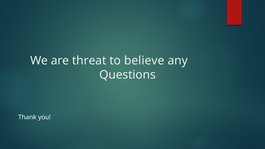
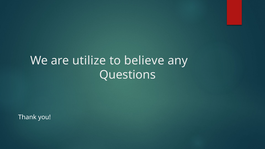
threat: threat -> utilize (89, 61)
